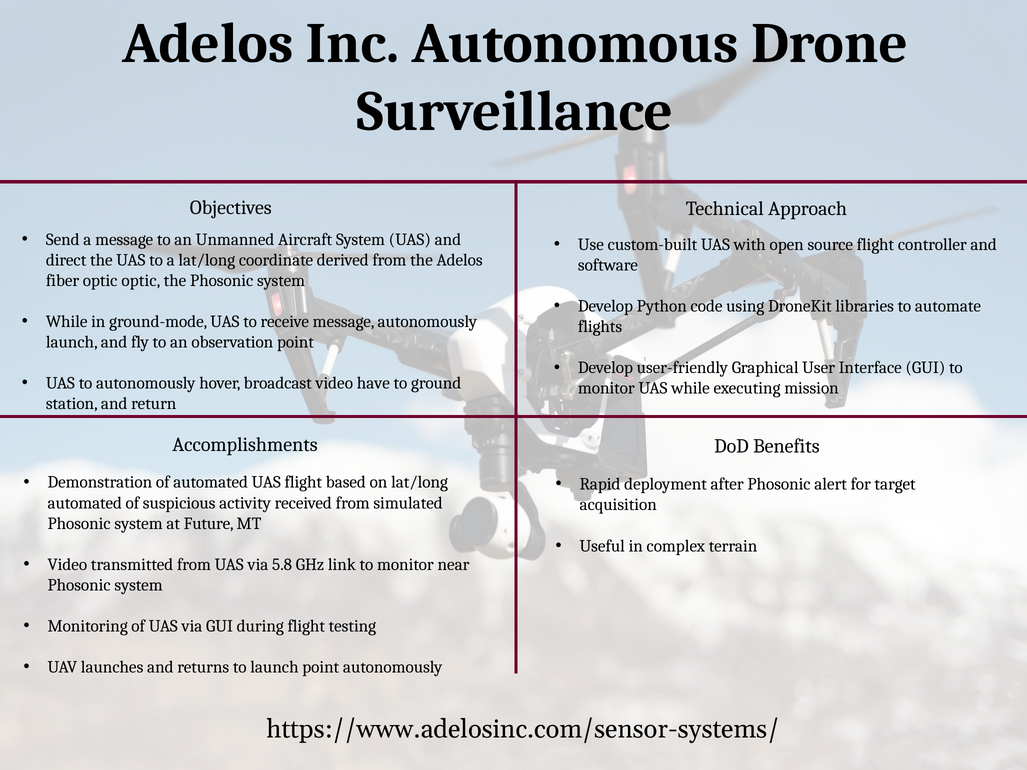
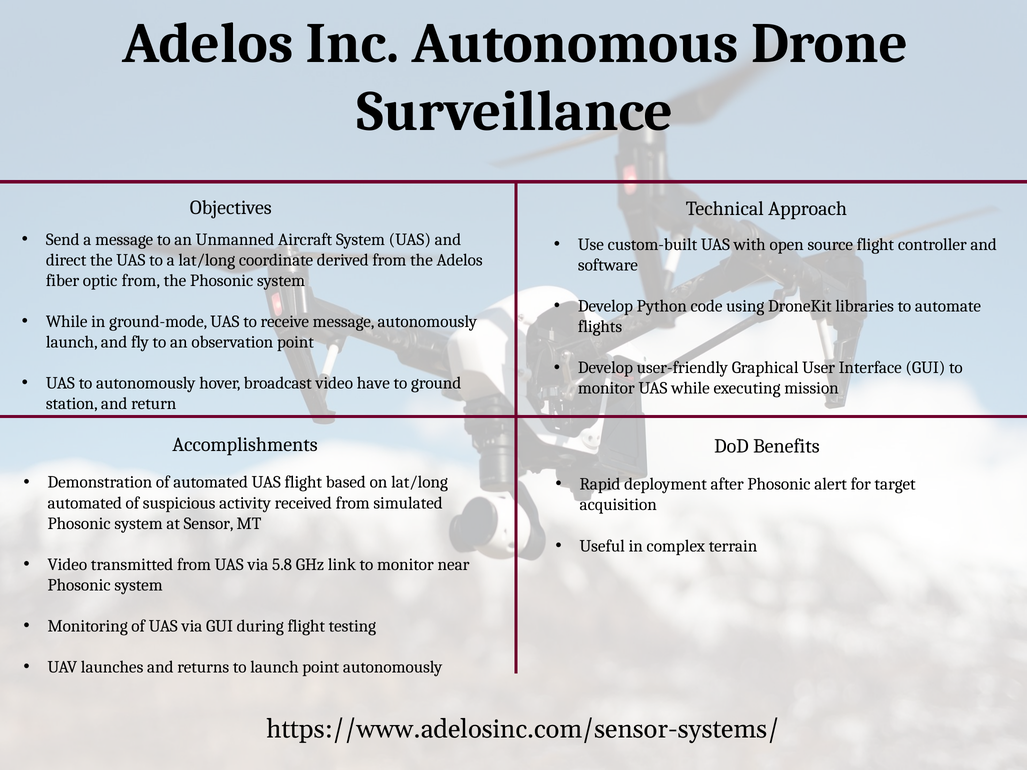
optic optic: optic -> from (141, 281)
Future: Future -> Sensor (209, 524)
